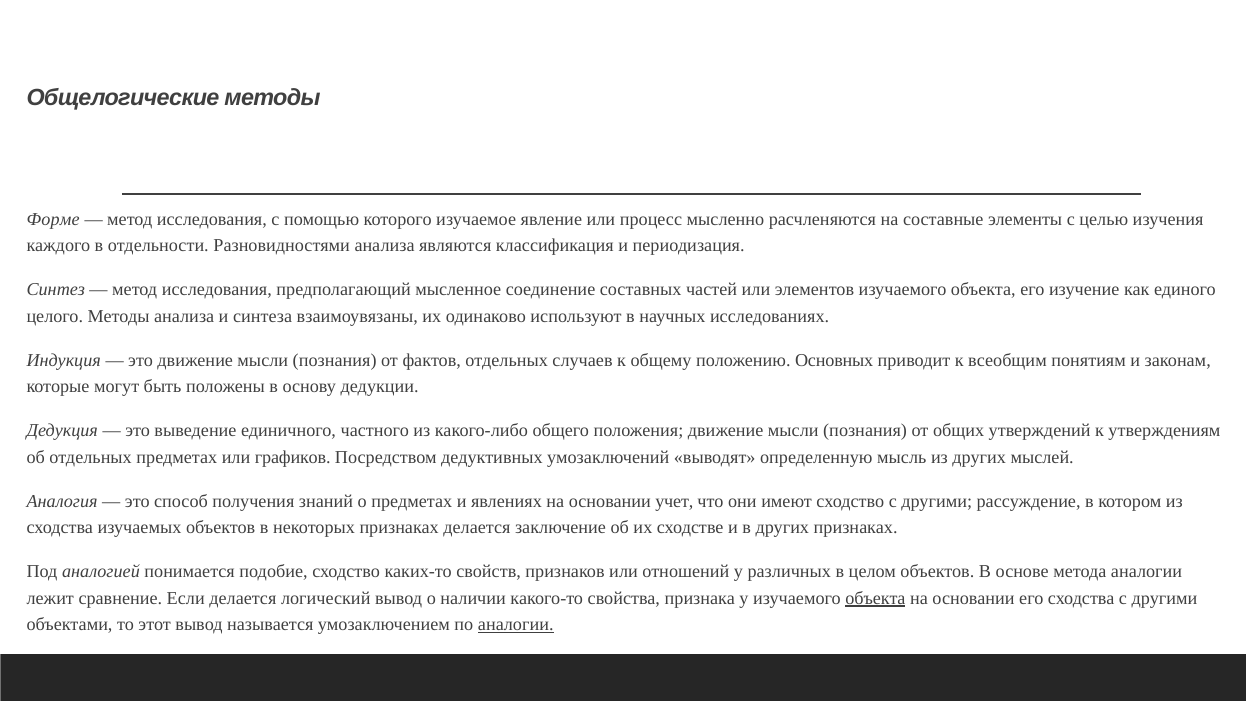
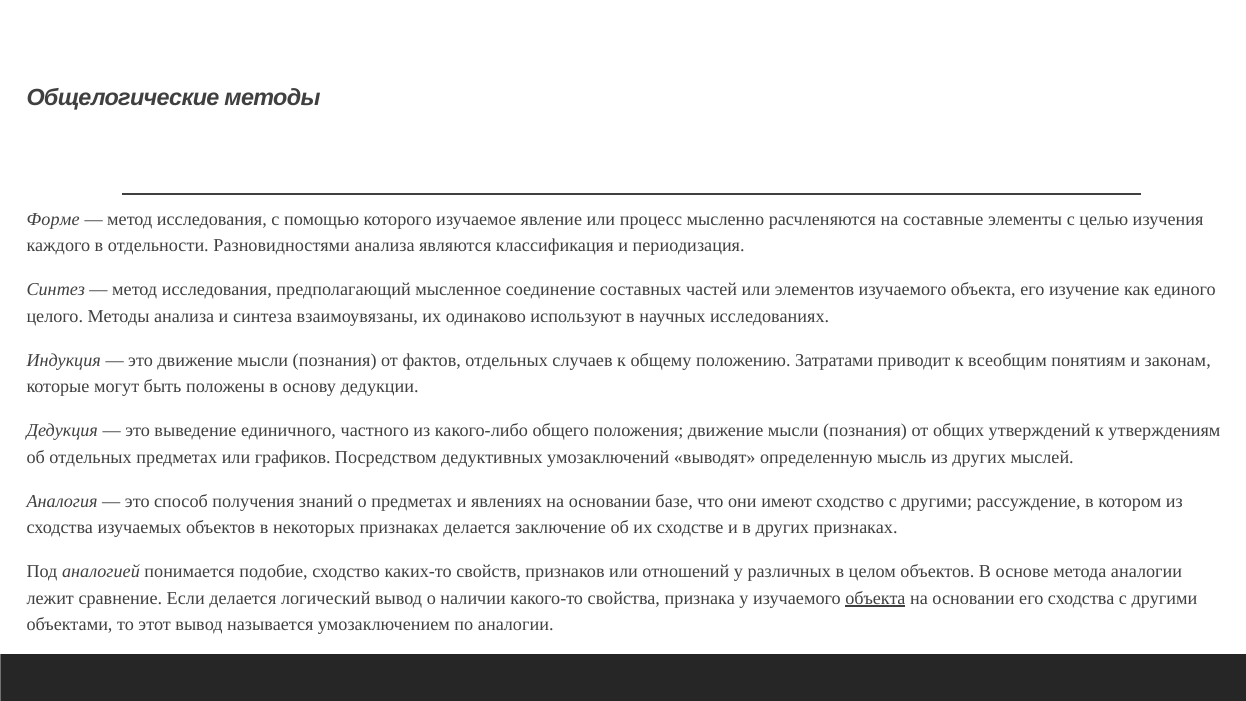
Основных: Основных -> Затратами (834, 360)
учет: учет -> базе (674, 501)
аналогии underline: present -> none (516, 624)
